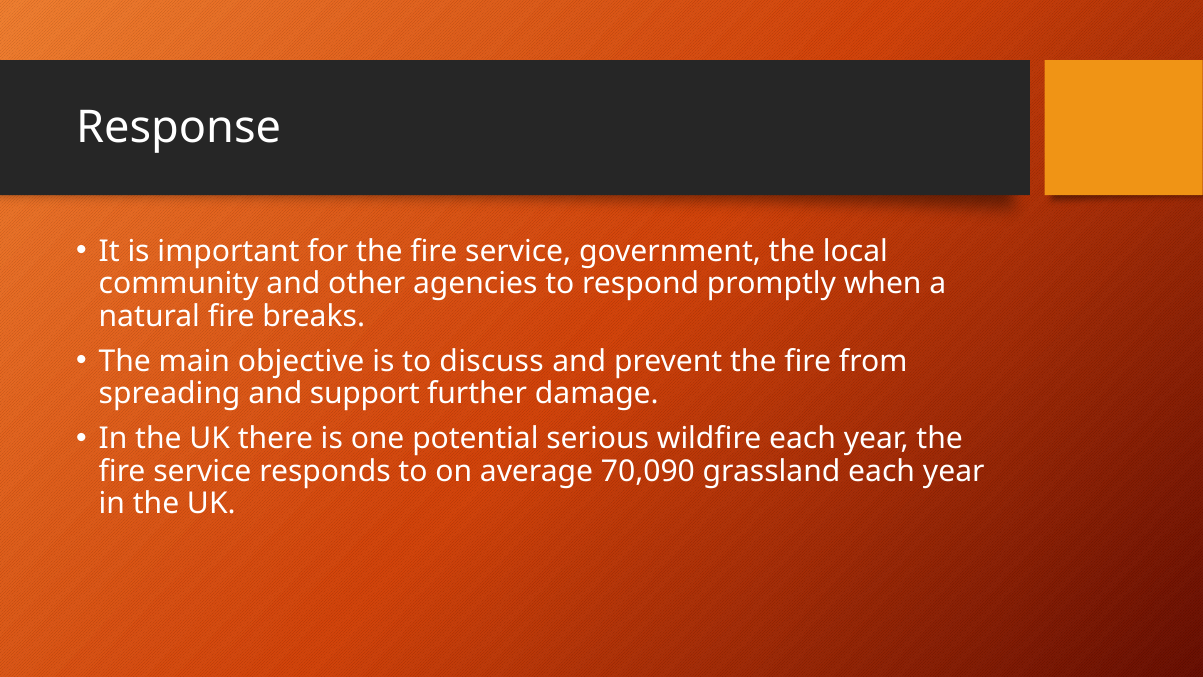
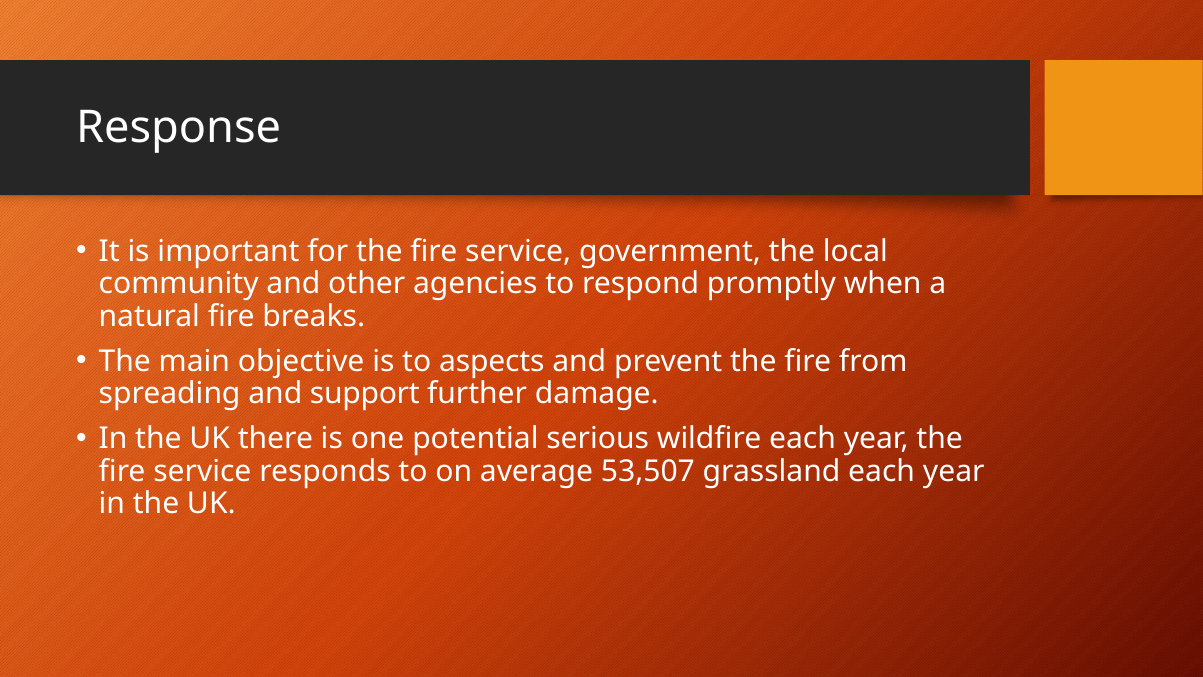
discuss: discuss -> aspects (492, 361)
70,090: 70,090 -> 53,507 (648, 471)
